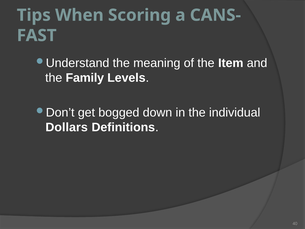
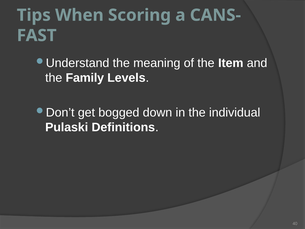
Dollars: Dollars -> Pulaski (67, 127)
